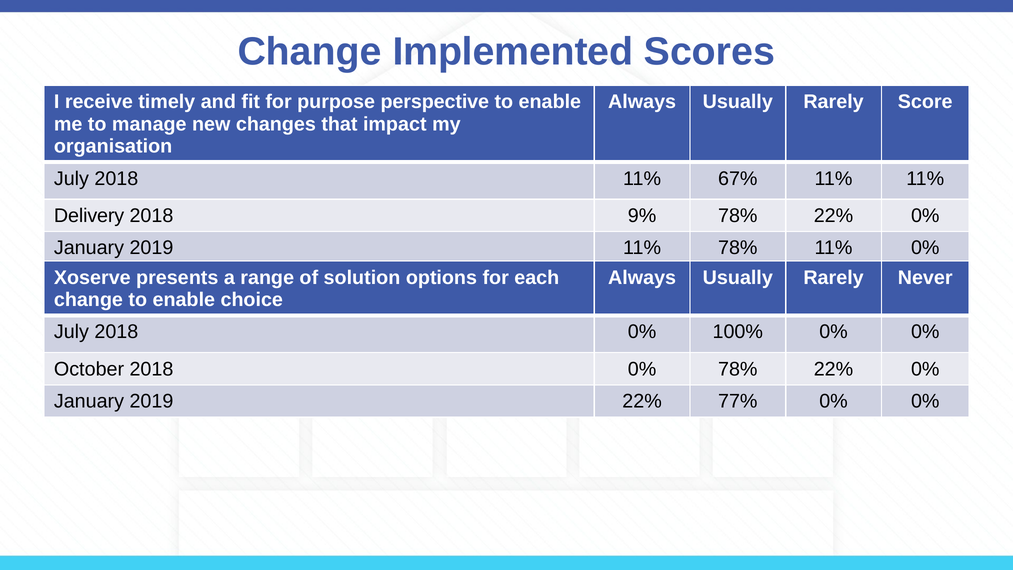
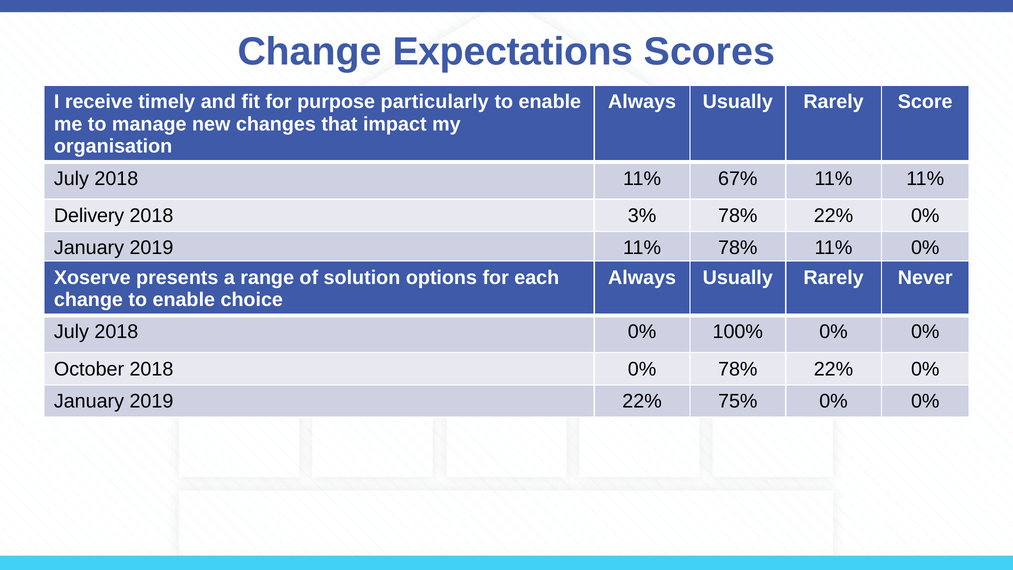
Implemented: Implemented -> Expectations (513, 52)
perspective: perspective -> particularly (435, 102)
9%: 9% -> 3% (642, 216)
77%: 77% -> 75% (738, 401)
